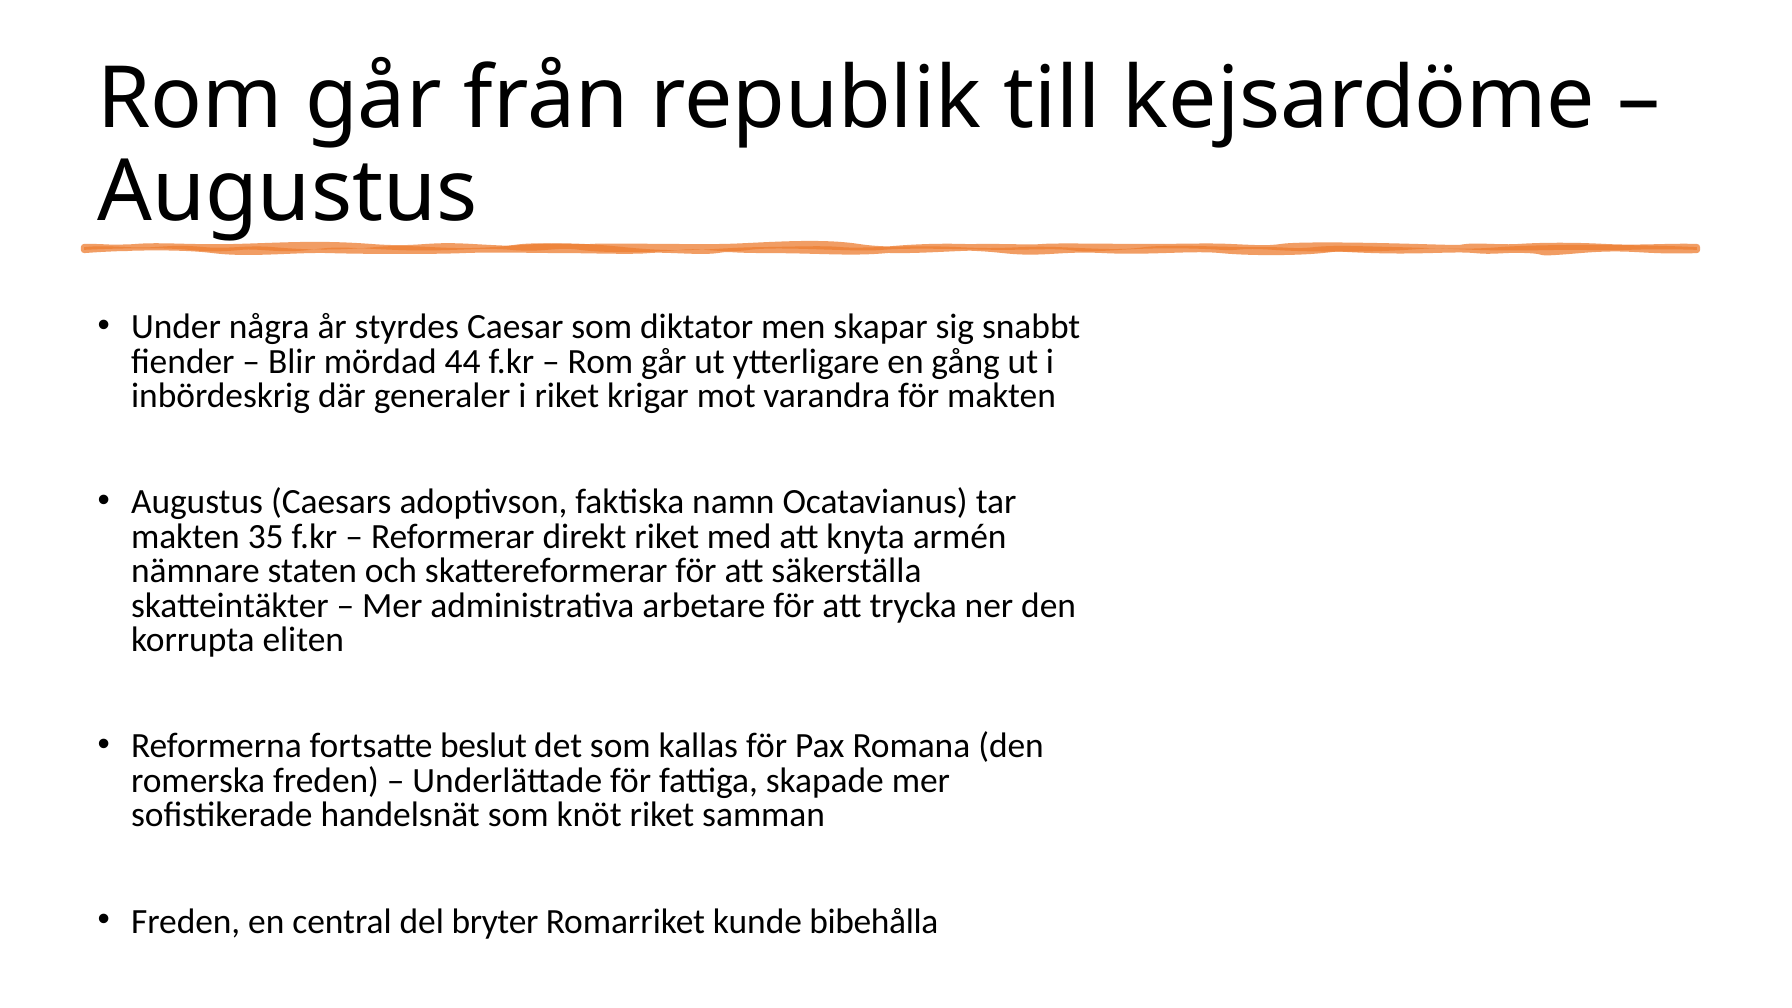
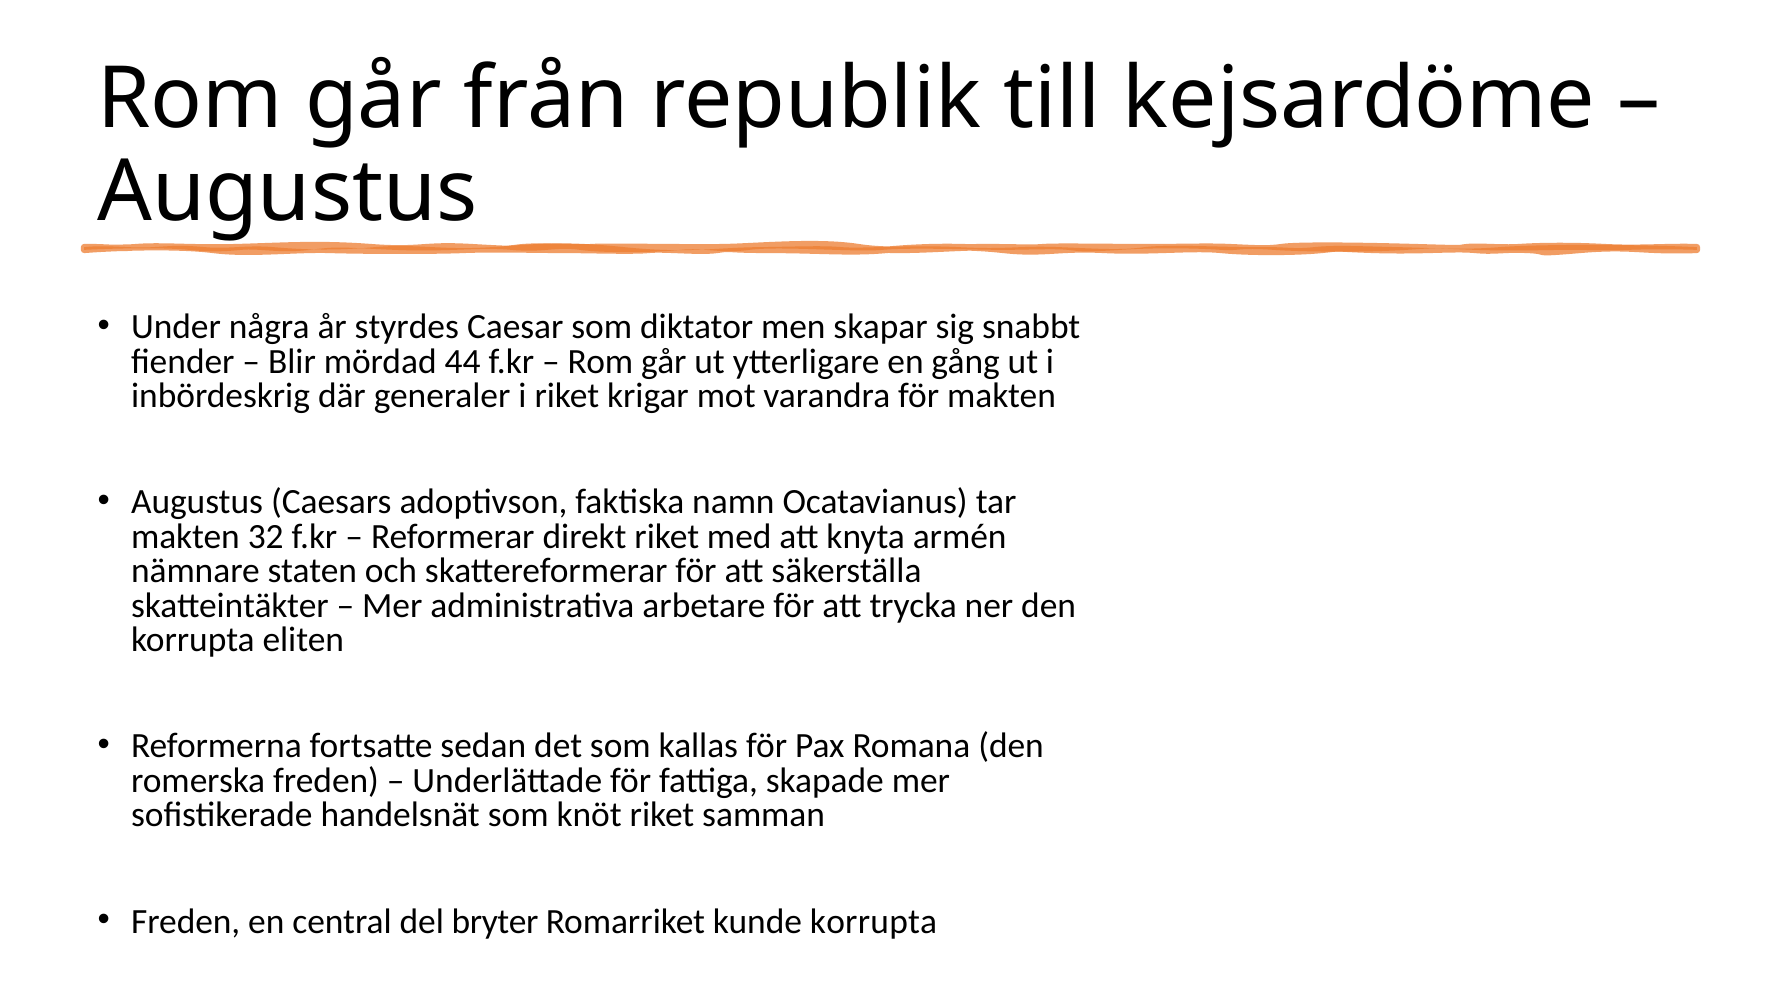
35: 35 -> 32 (266, 537)
beslut: beslut -> sedan (483, 746)
kunde bibehålla: bibehålla -> korrupta (874, 921)
